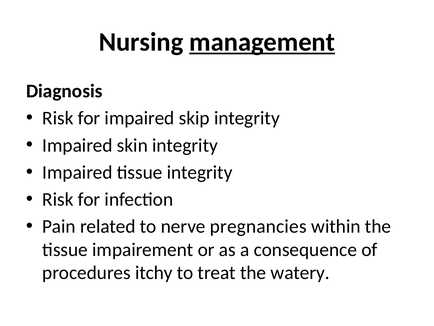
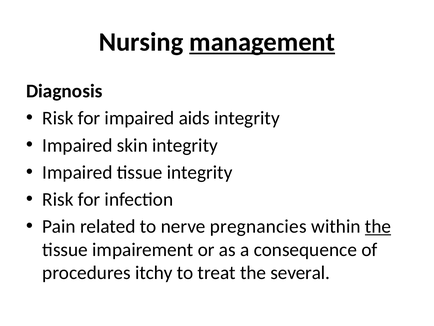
skip: skip -> aids (194, 118)
the underline: none -> present (378, 226)
watery: watery -> several (300, 272)
